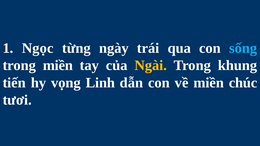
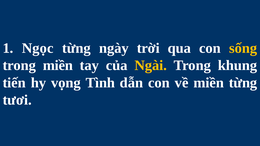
trái: trái -> trời (148, 48)
sống colour: light blue -> yellow (243, 48)
Linh: Linh -> Tình (100, 83)
miền chúc: chúc -> từng (243, 83)
